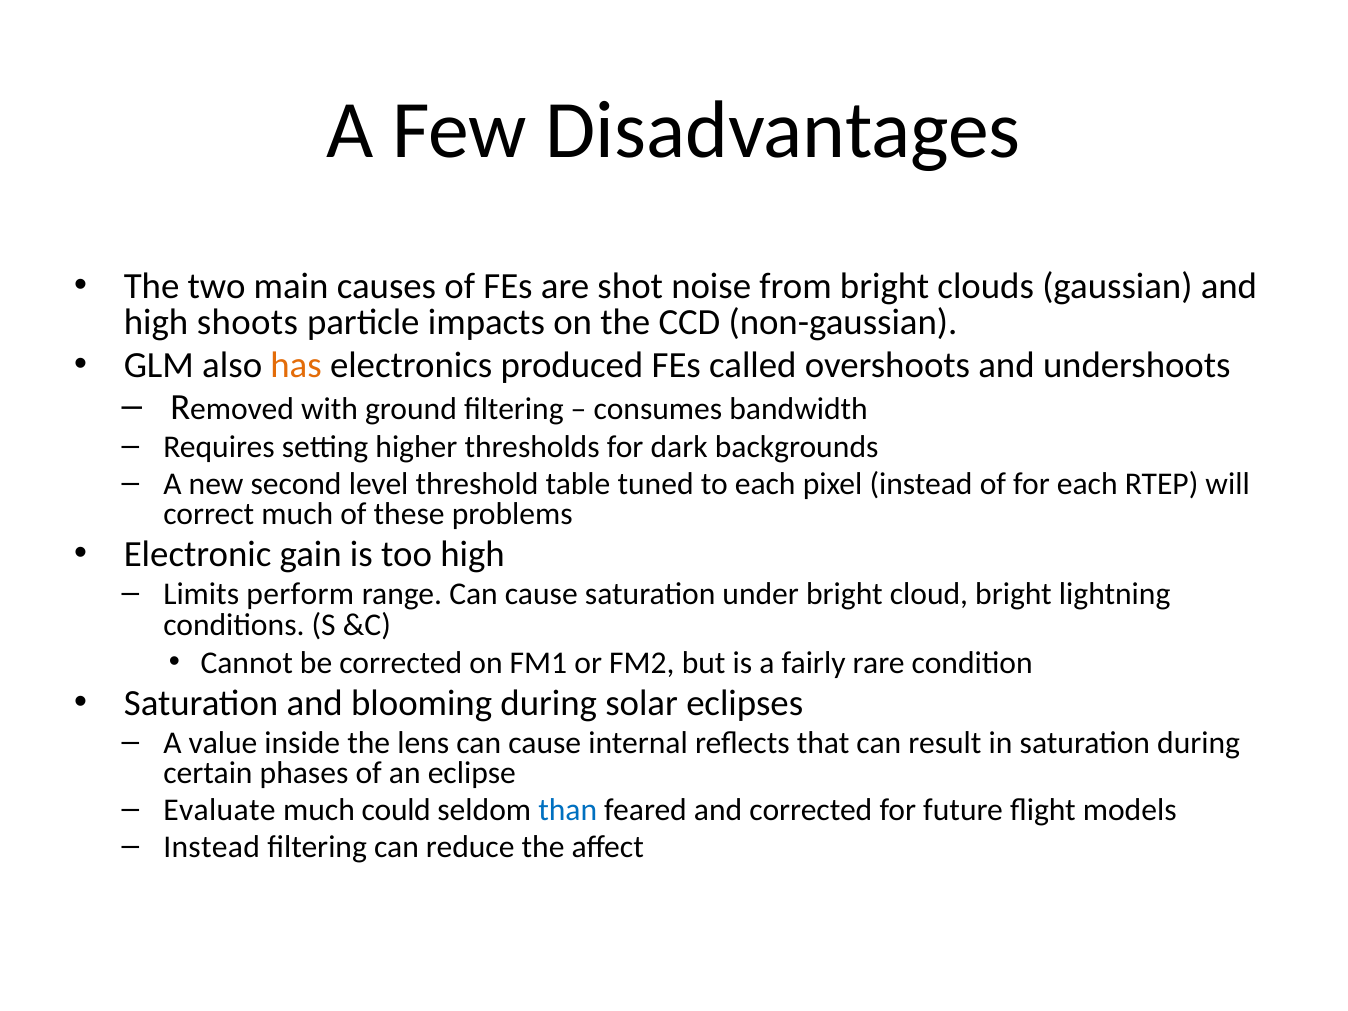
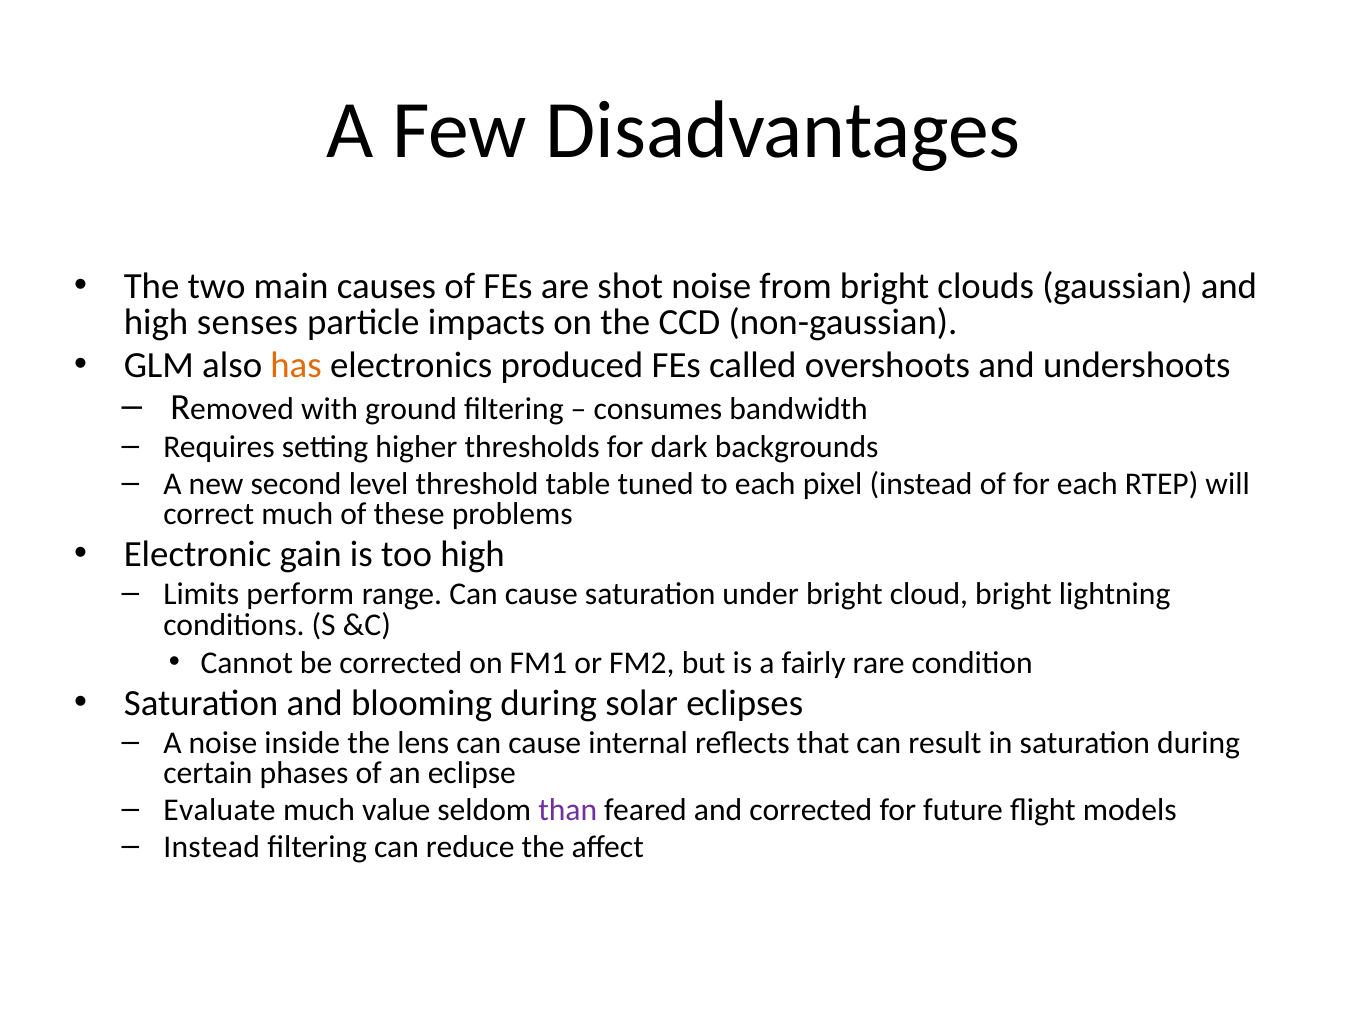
shoots: shoots -> senses (247, 322)
A value: value -> noise (223, 743)
could: could -> value (396, 810)
than colour: blue -> purple (568, 810)
